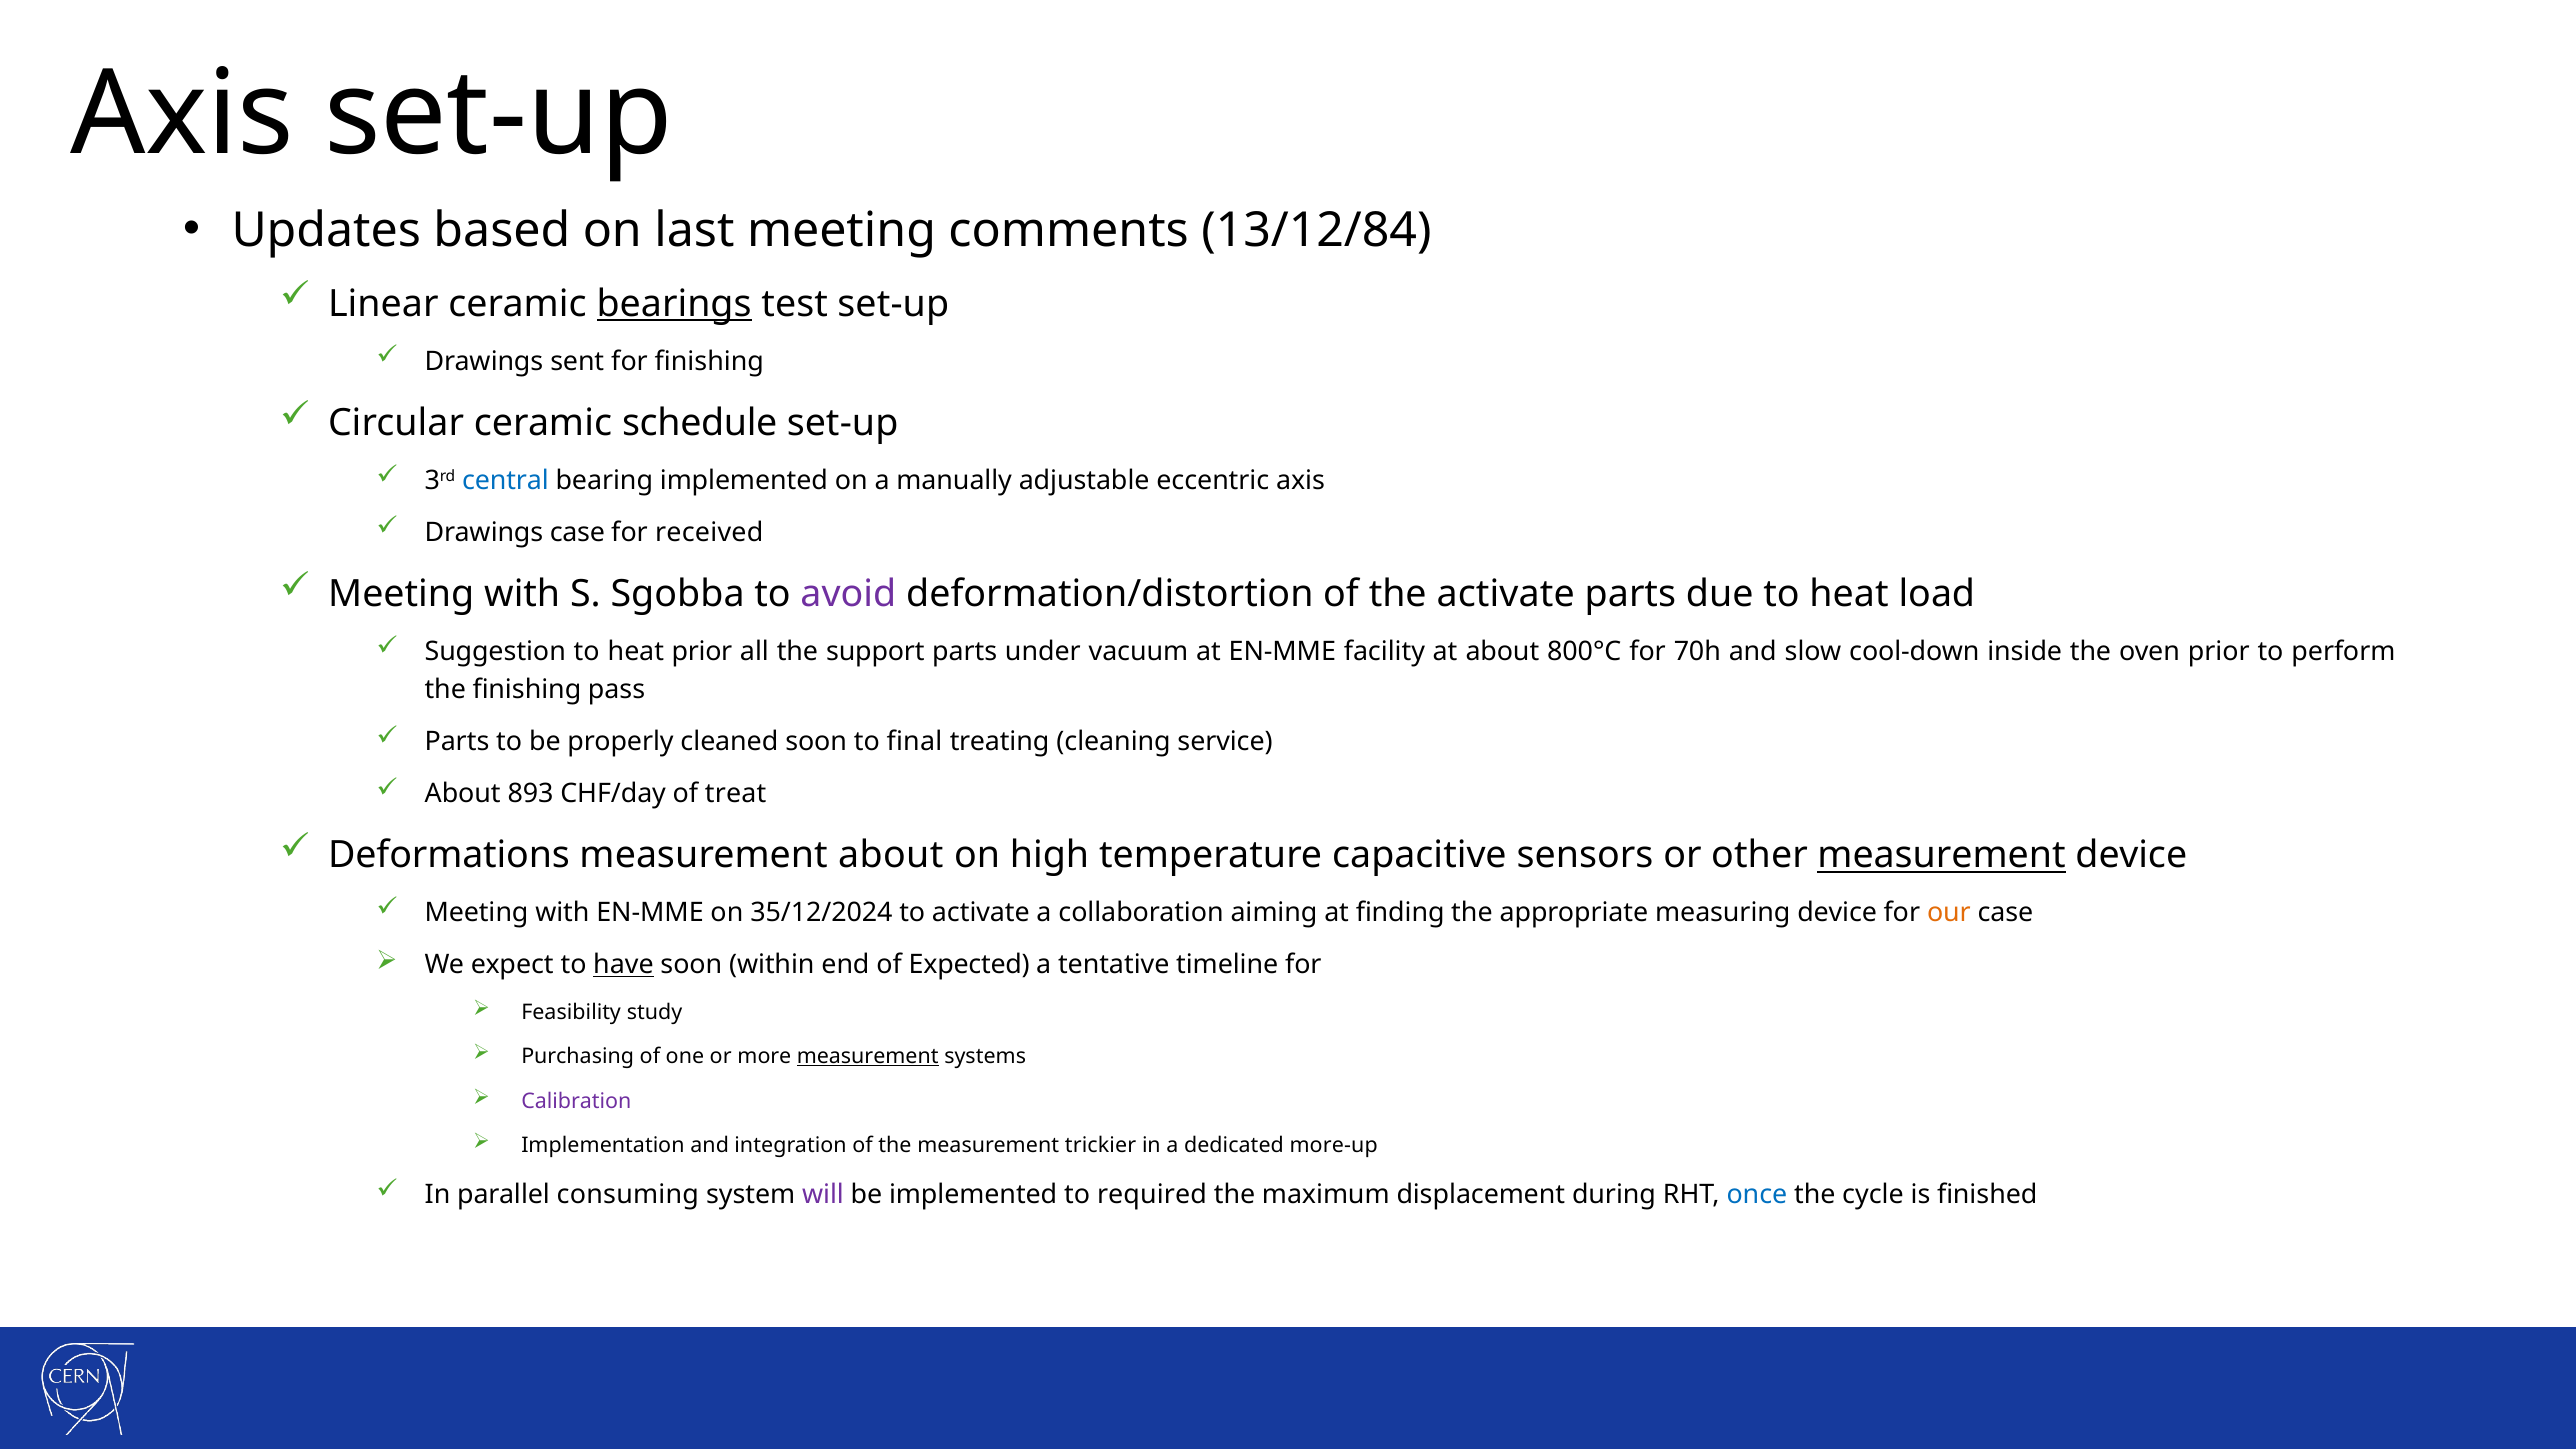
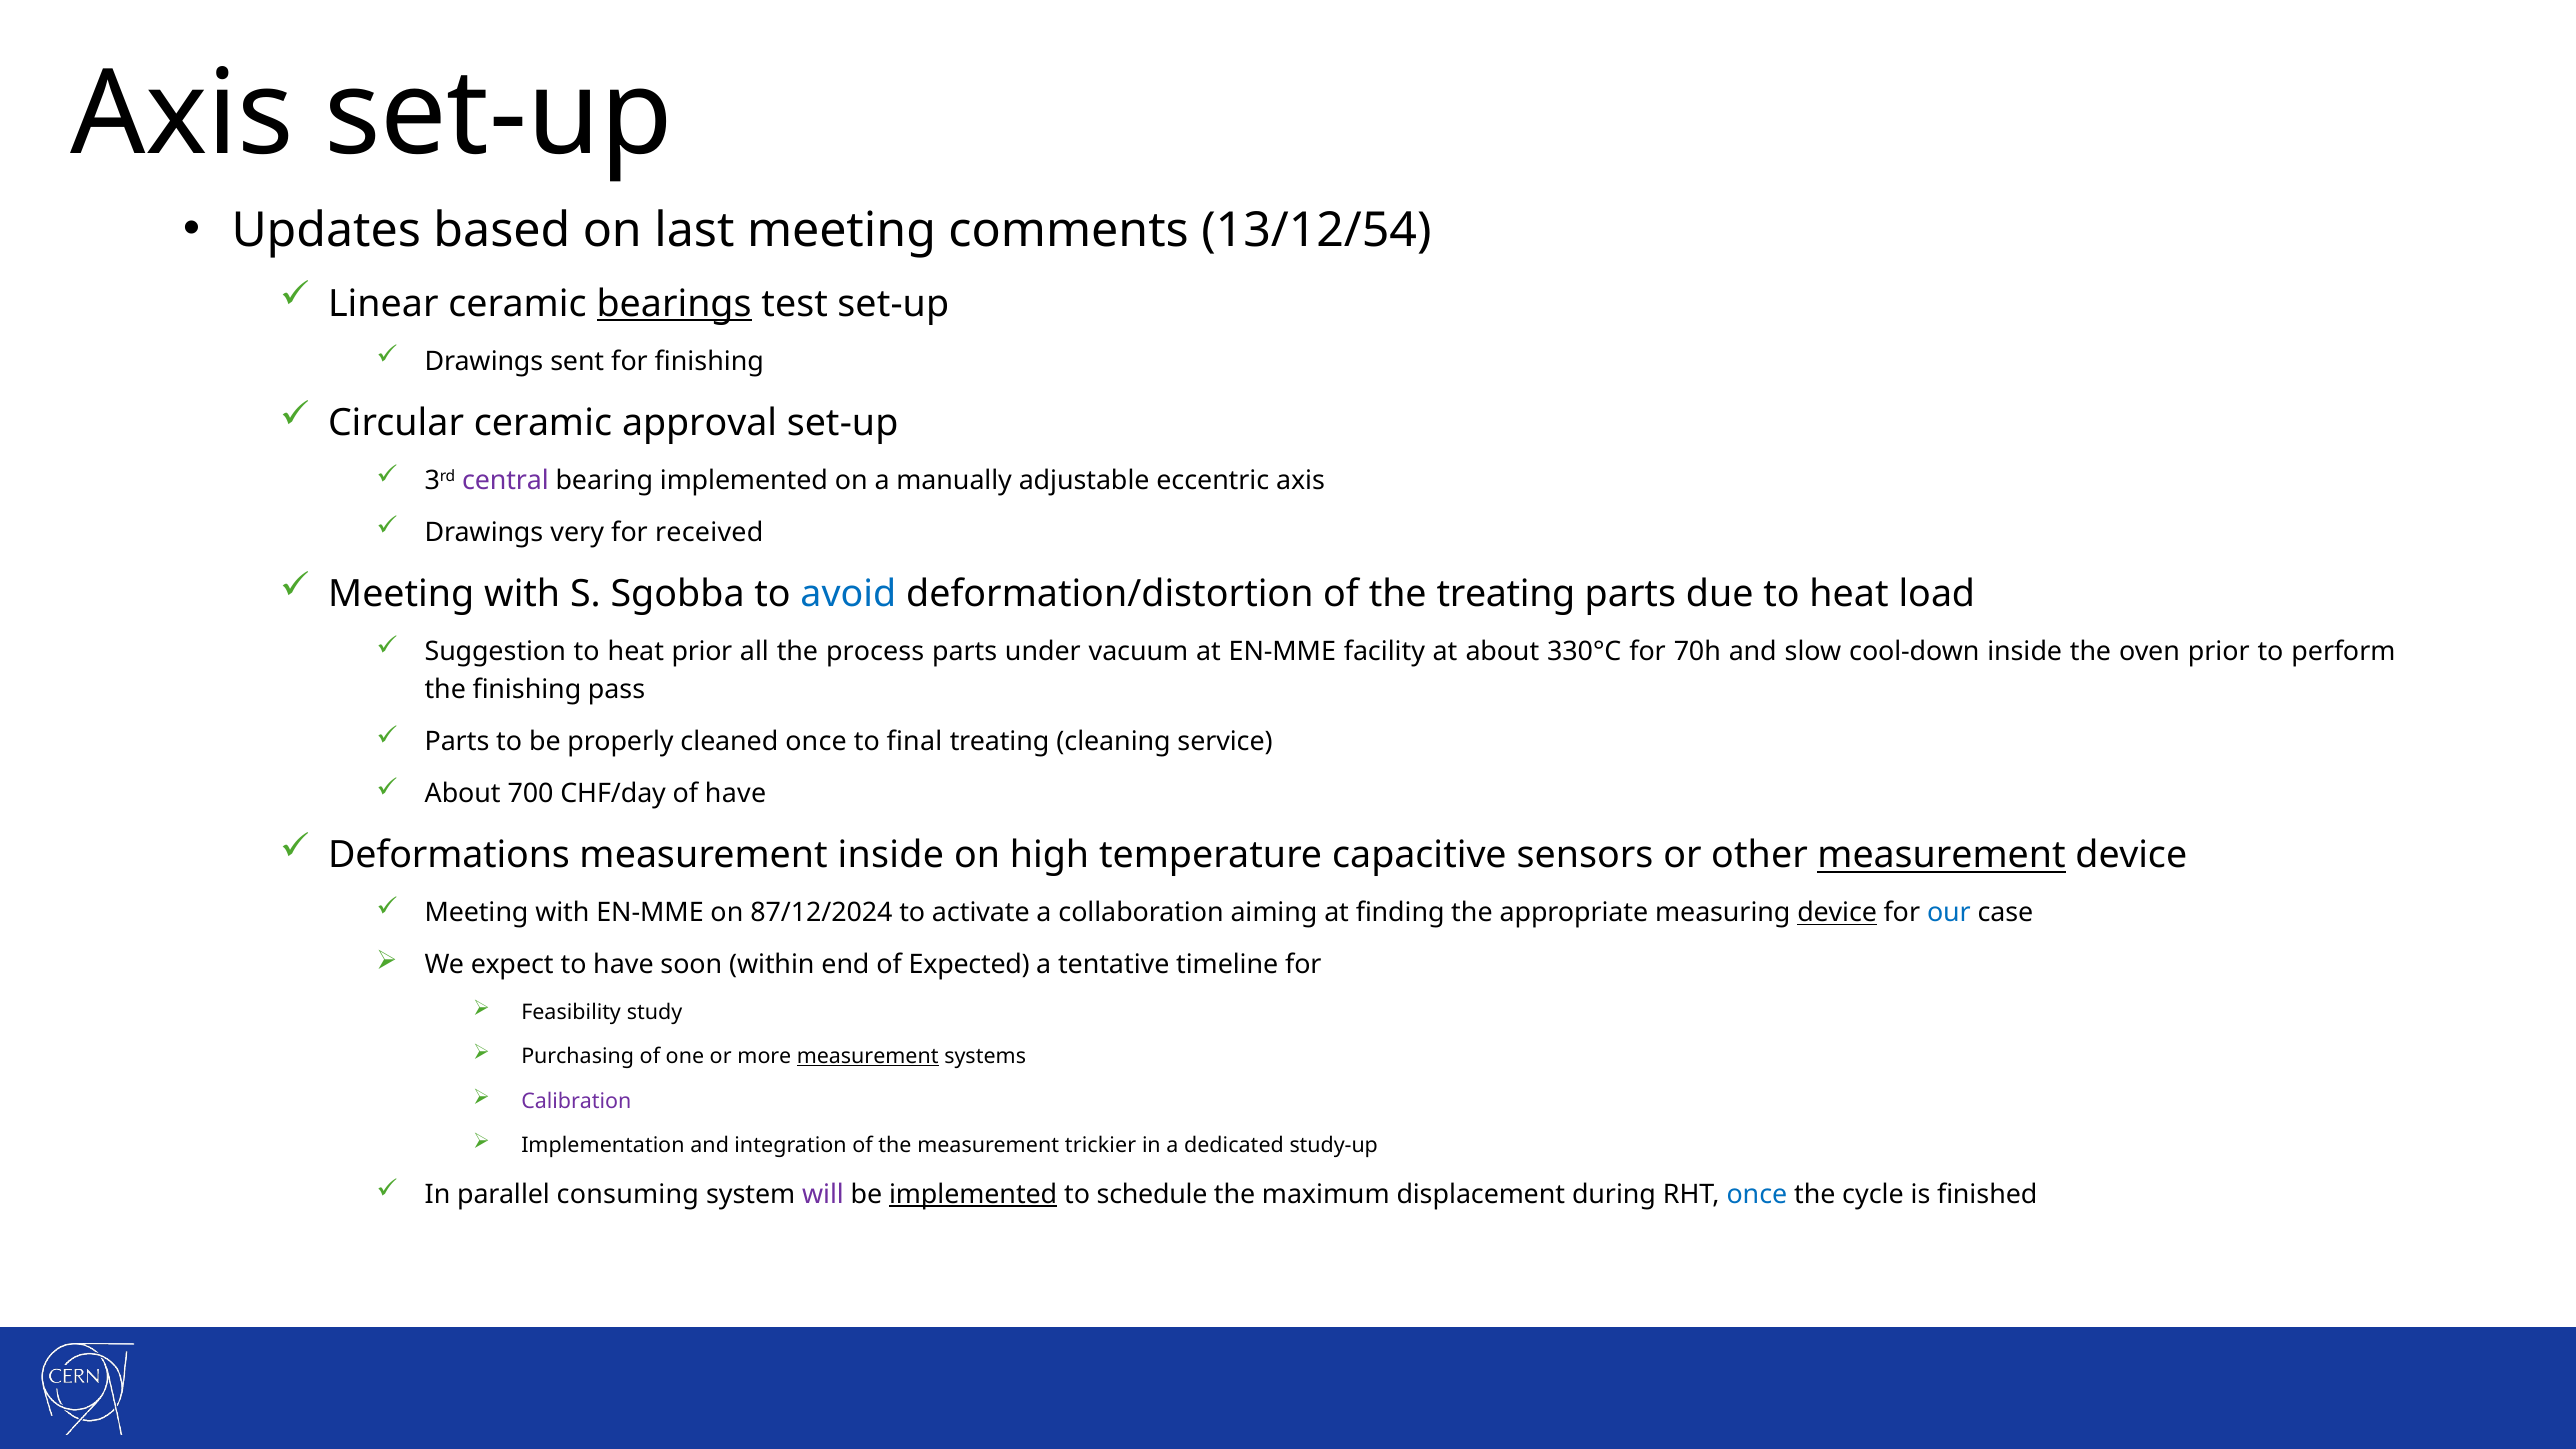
13/12/84: 13/12/84 -> 13/12/54 (1316, 230)
schedule: schedule -> approval (700, 423)
central colour: blue -> purple (505, 481)
Drawings case: case -> very (577, 532)
avoid colour: purple -> blue (848, 594)
the activate: activate -> treating (1506, 594)
support: support -> process (875, 652)
800°C: 800°C -> 330°C (1584, 652)
cleaned soon: soon -> once (816, 742)
893: 893 -> 700 (530, 794)
of treat: treat -> have (736, 794)
measurement about: about -> inside (891, 855)
35/12/2024: 35/12/2024 -> 87/12/2024 (821, 913)
device underline: none -> present (1837, 913)
our colour: orange -> blue (1949, 913)
have underline: present -> none (623, 965)
more-up: more-up -> study-up (1334, 1146)
implemented underline: none -> present (973, 1195)
required: required -> schedule (1152, 1195)
